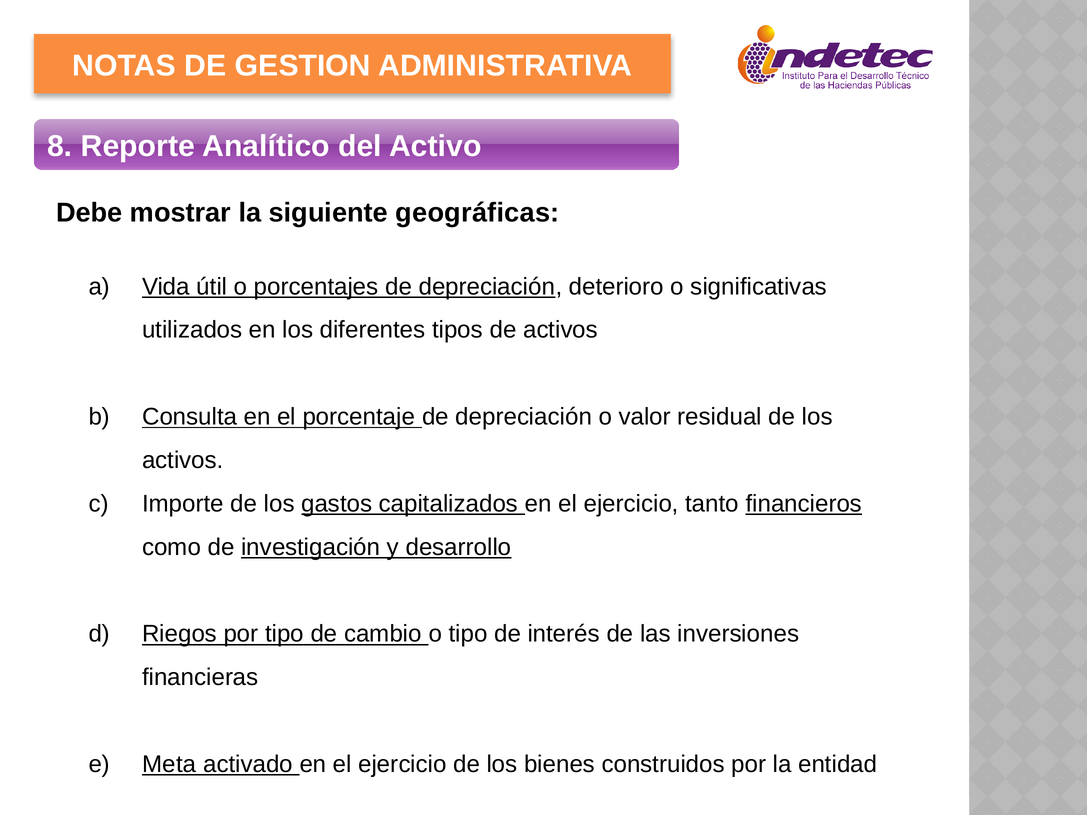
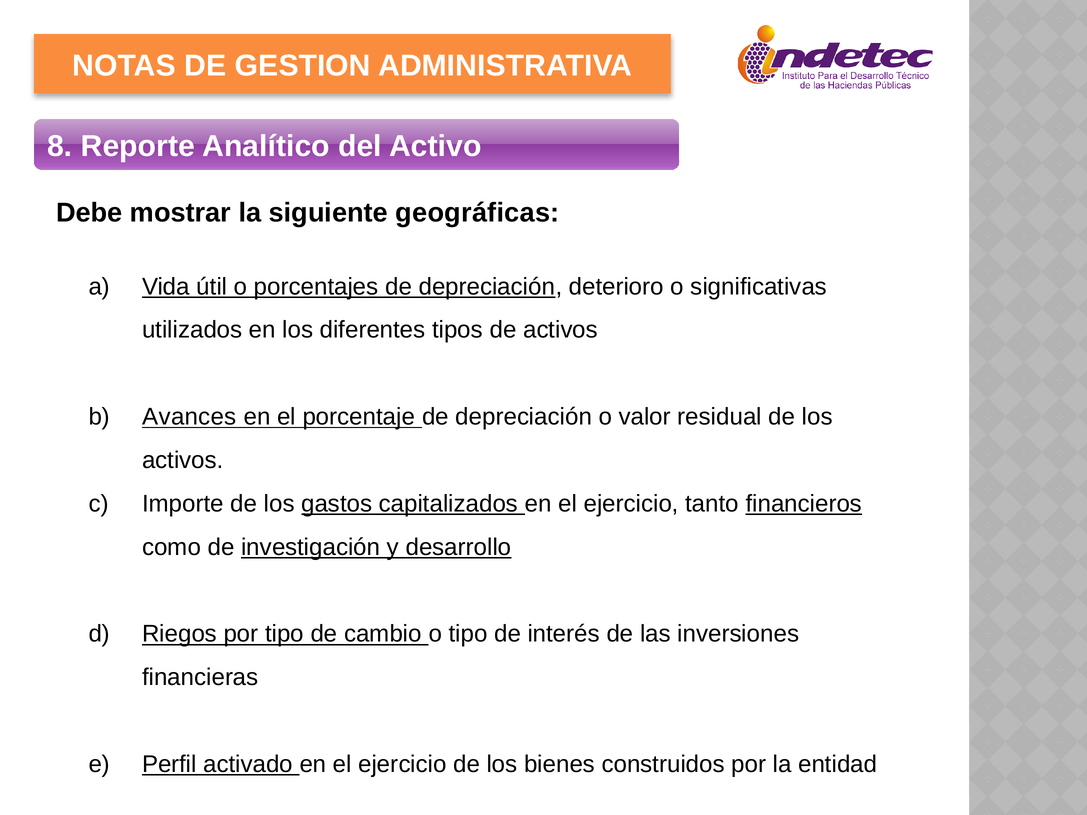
Consulta: Consulta -> Avances (189, 417)
Meta: Meta -> Perfil (169, 764)
